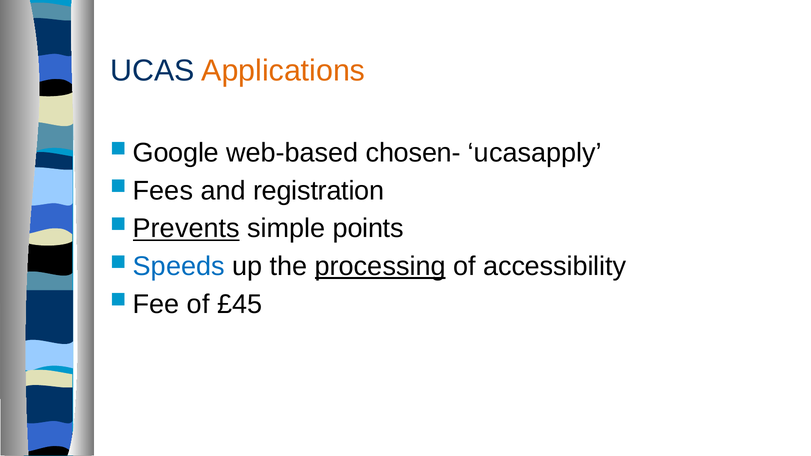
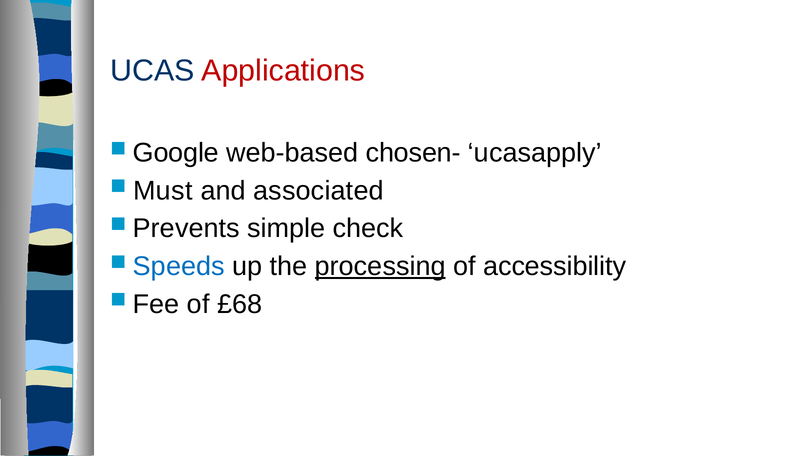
Applications colour: orange -> red (283, 71)
Fees: Fees -> Must (163, 191)
registration: registration -> associated (318, 191)
Prevents underline: present -> none (186, 229)
points: points -> check (368, 229)
£45: £45 -> £68 (240, 304)
